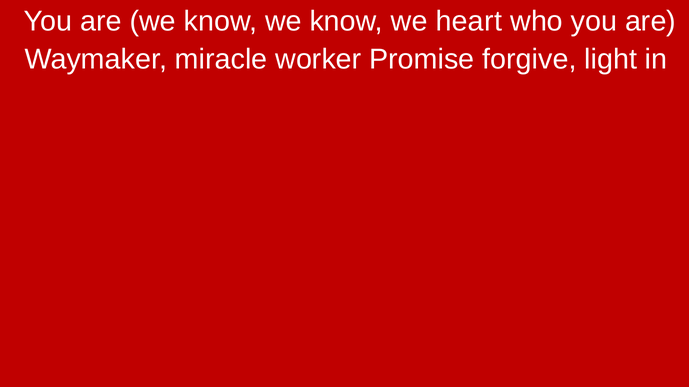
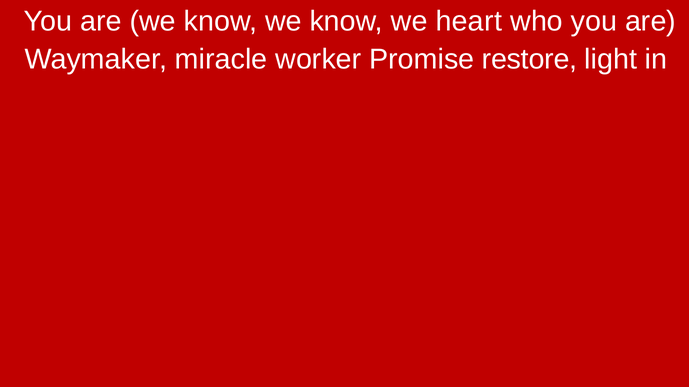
forgive: forgive -> restore (530, 60)
